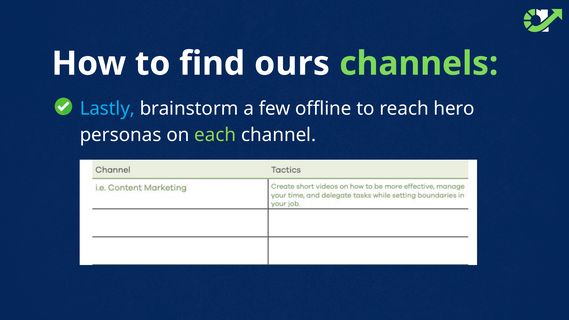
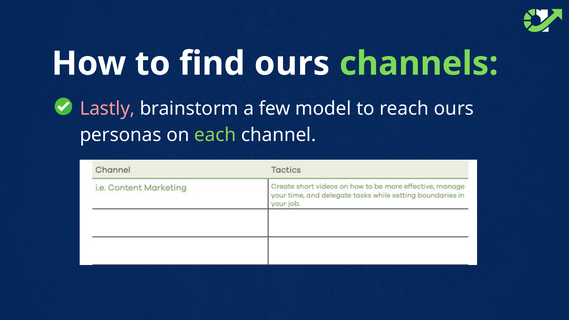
Lastly colour: light blue -> pink (107, 109)
offline: offline -> model (323, 109)
reach hero: hero -> ours (454, 109)
